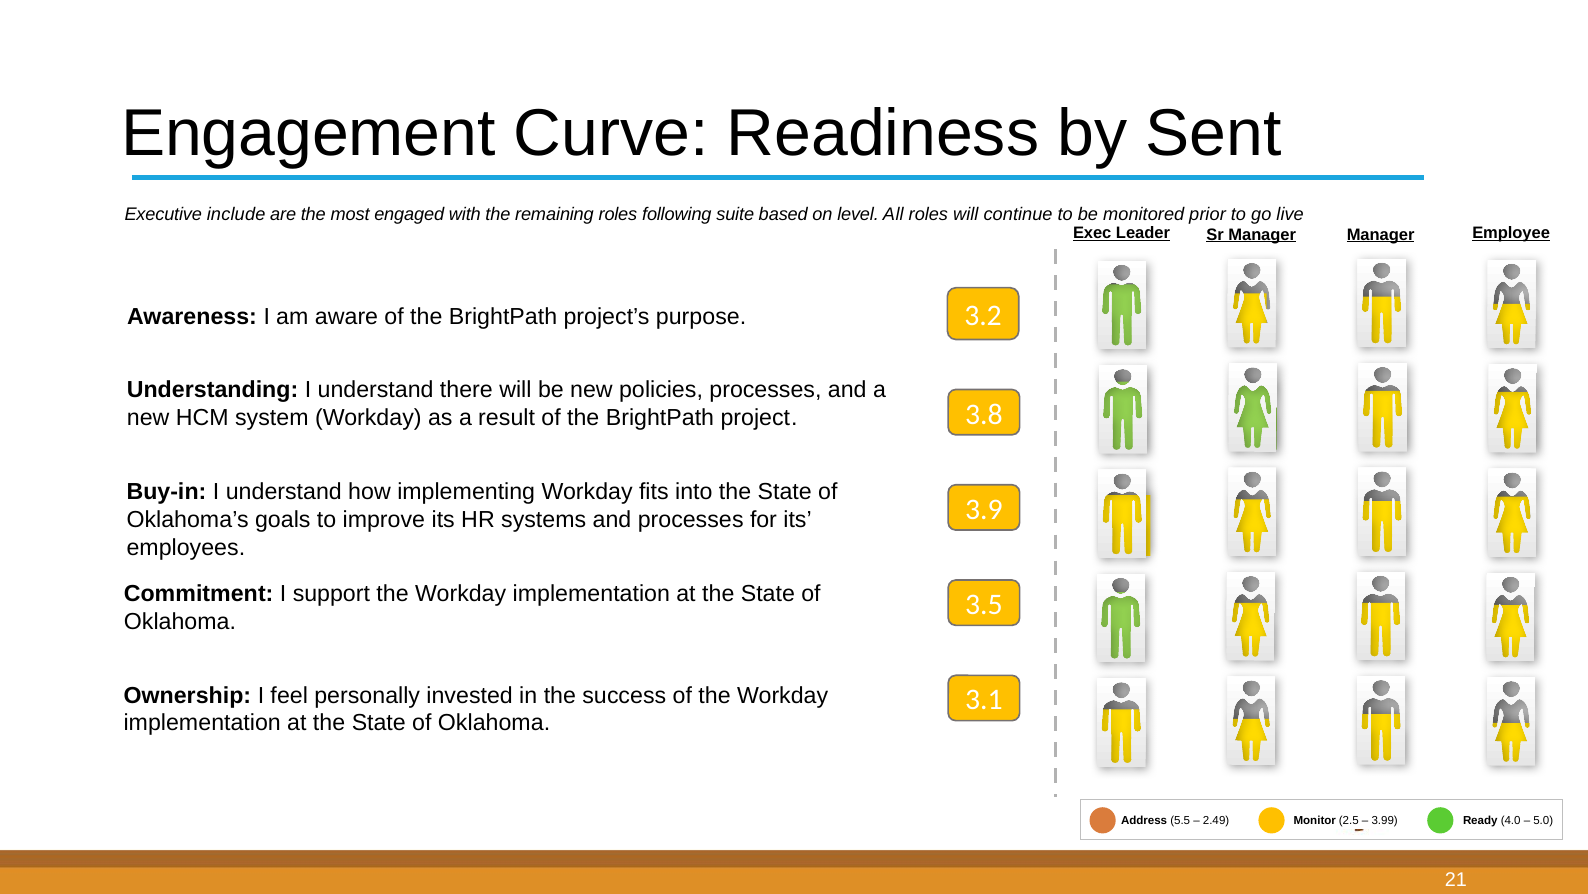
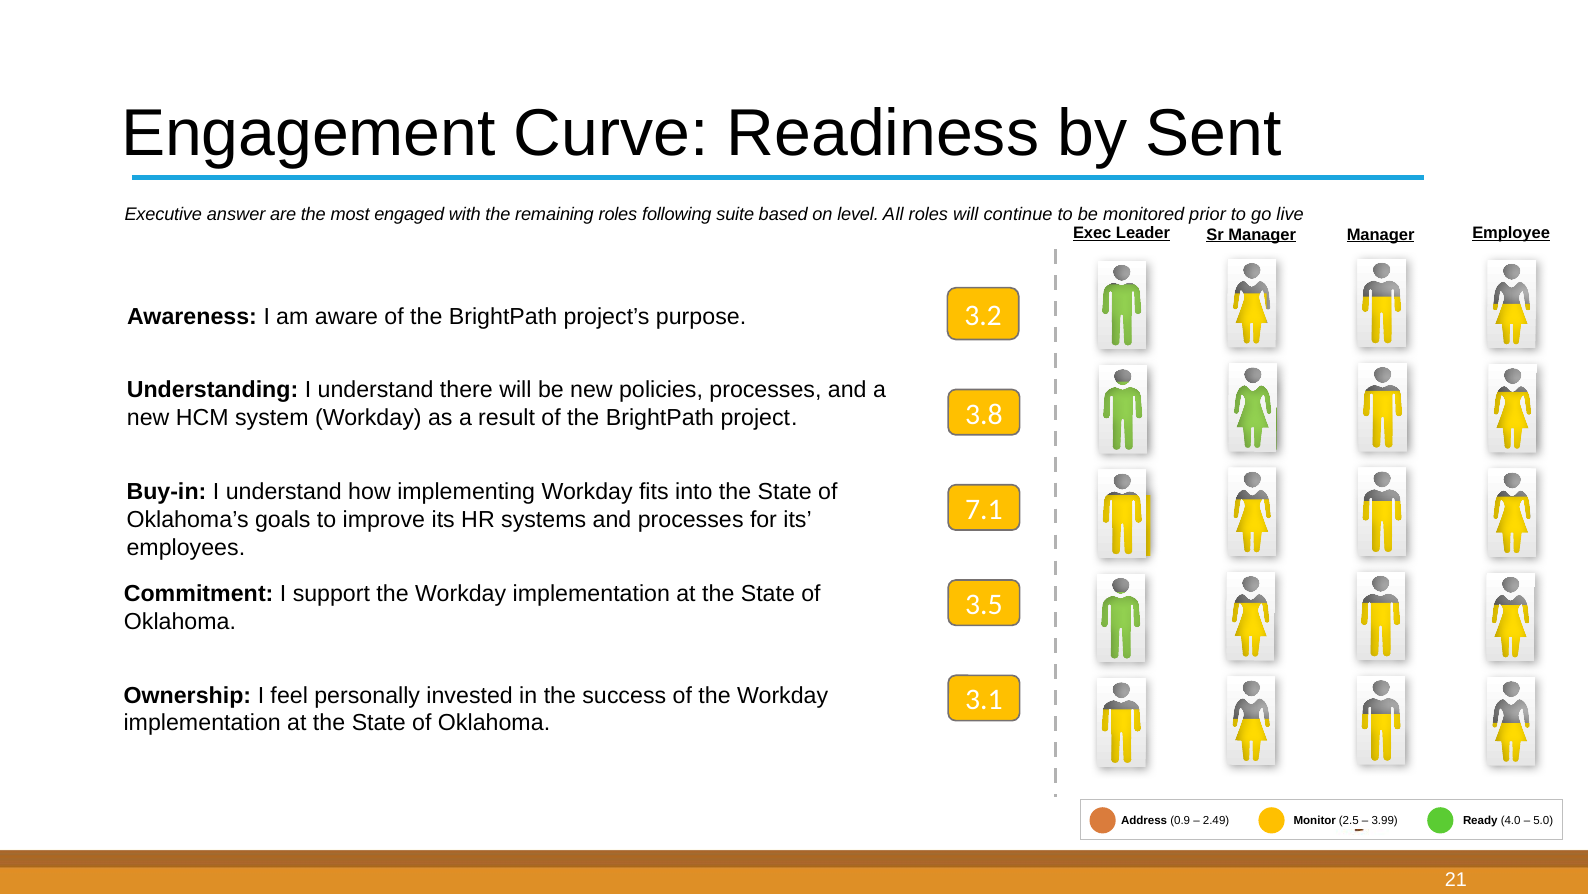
include: include -> answer (236, 214)
3.9: 3.9 -> 7.1 (984, 509)
5.5: 5.5 -> 0.9 (1180, 820)
